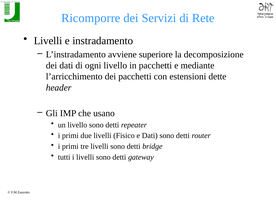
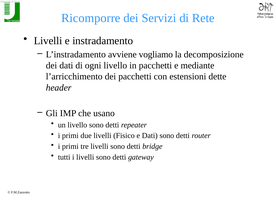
superiore: superiore -> vogliamo (156, 54)
